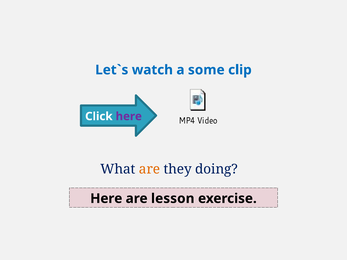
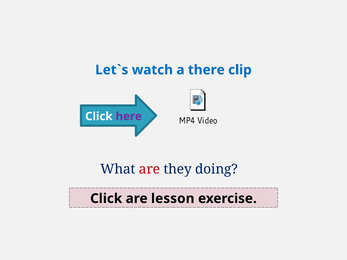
some: some -> there (206, 70)
are colour: orange -> red (149, 169)
Here: Here -> Click (106, 199)
